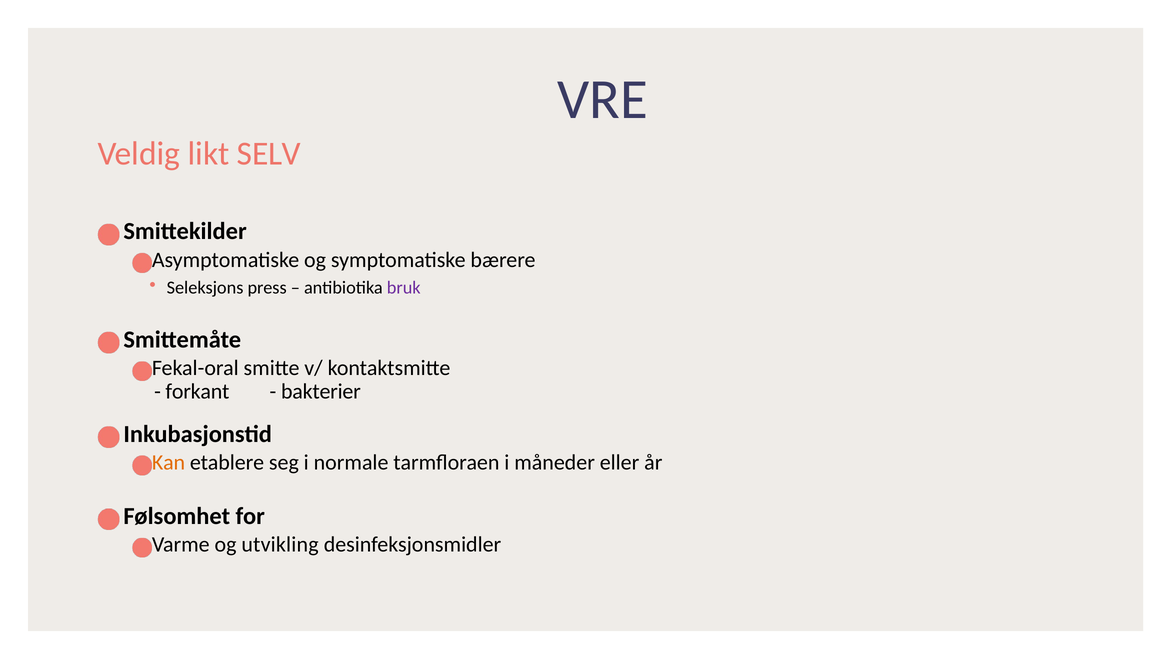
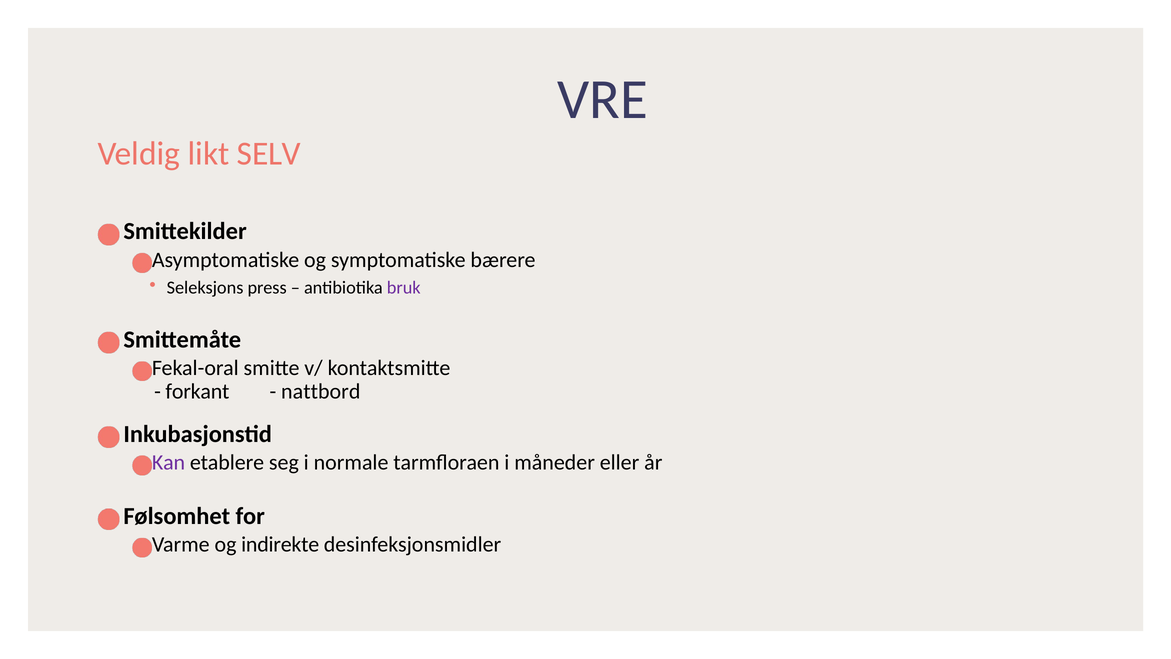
bakterier: bakterier -> nattbord (321, 391)
Kan colour: orange -> purple (169, 462)
utvikling: utvikling -> indirekte (280, 544)
